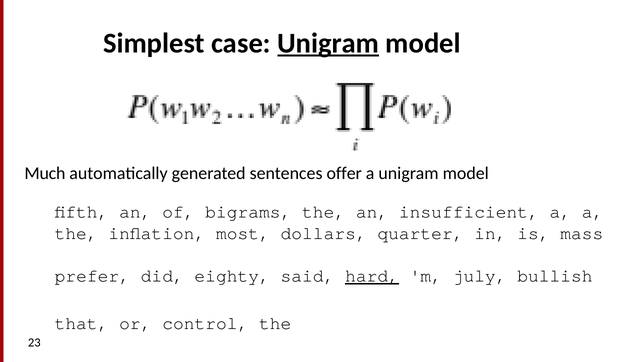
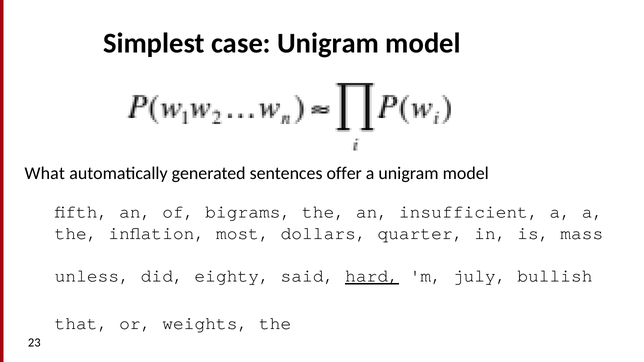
Unigram underline: present -> none (328, 43)
Much: Much -> What (45, 173)
prefer: prefer -> unless (92, 276)
control: control -> weights (205, 323)
